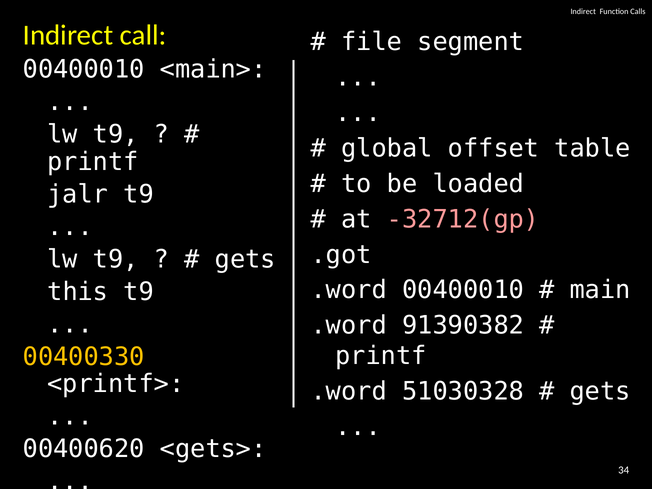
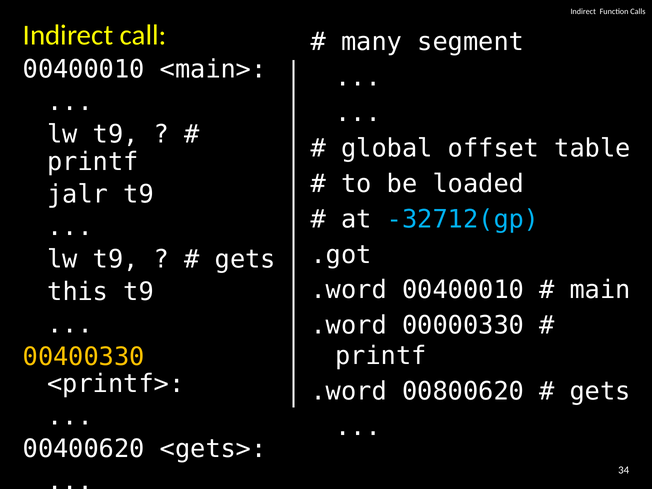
file: file -> many (372, 42)
-32712(gp colour: pink -> light blue (463, 219)
91390382: 91390382 -> 00000330 (463, 326)
51030328: 51030328 -> 00800620 (463, 391)
